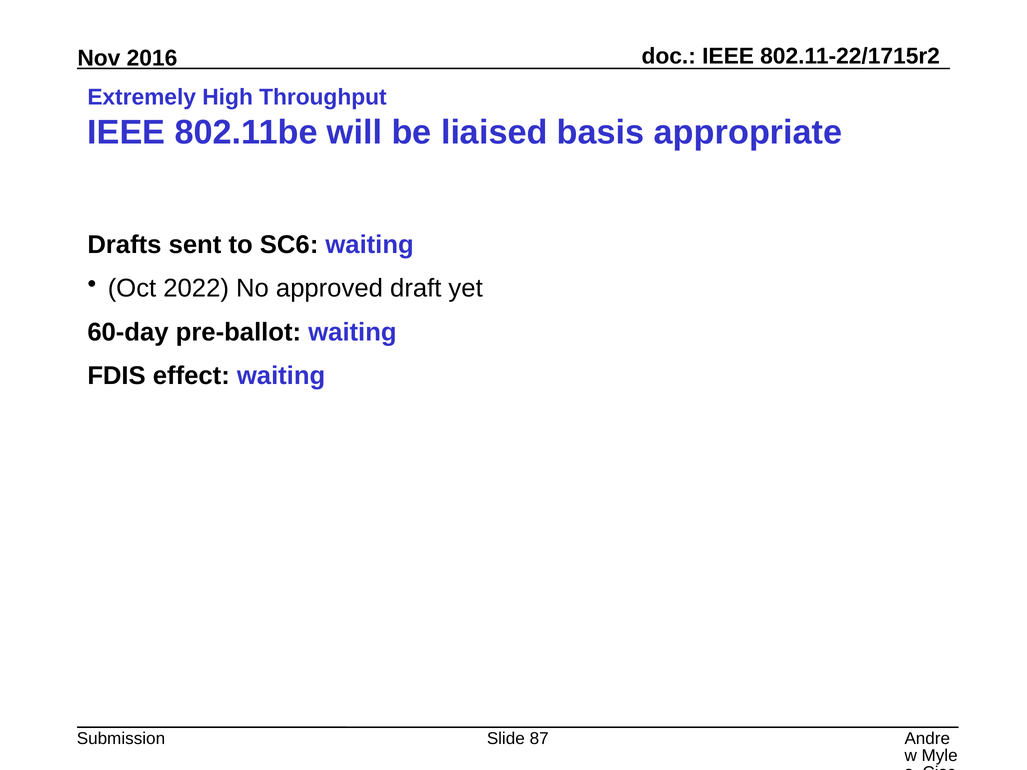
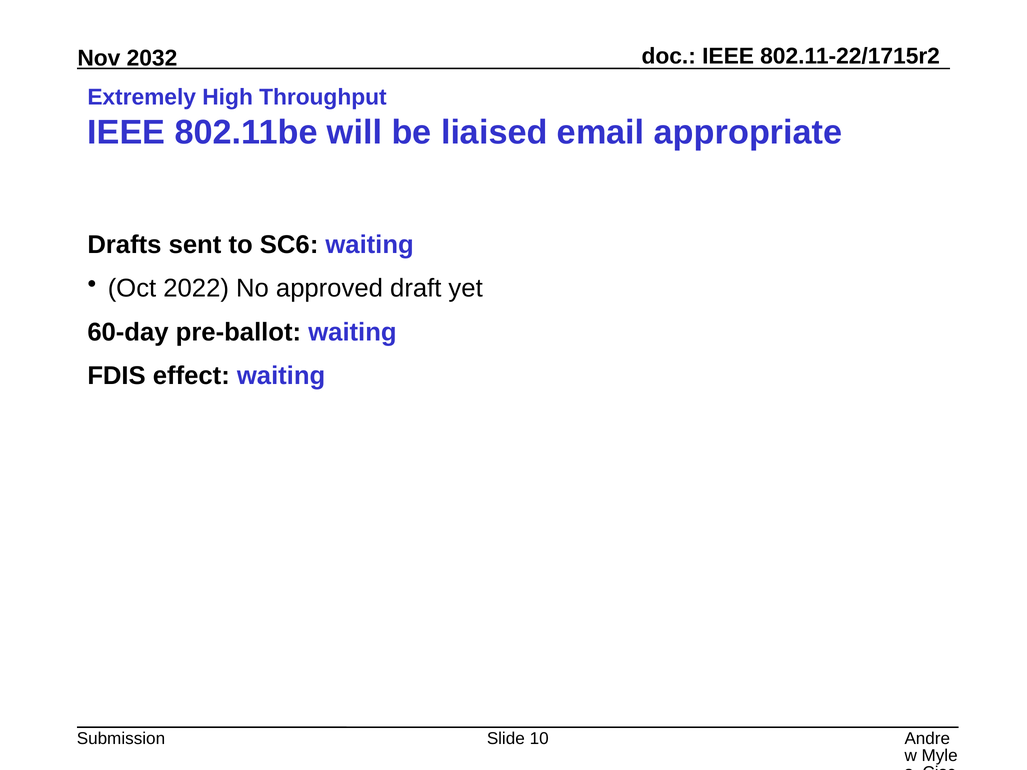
2016: 2016 -> 2032 (152, 58)
basis: basis -> email (601, 133)
87: 87 -> 10 (539, 739)
